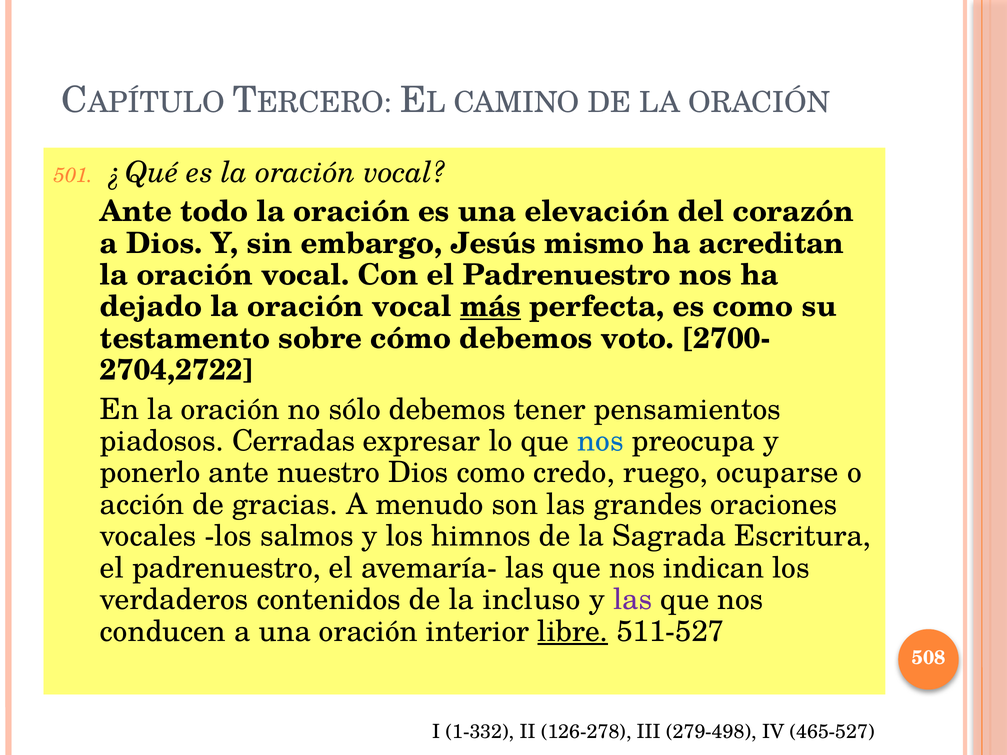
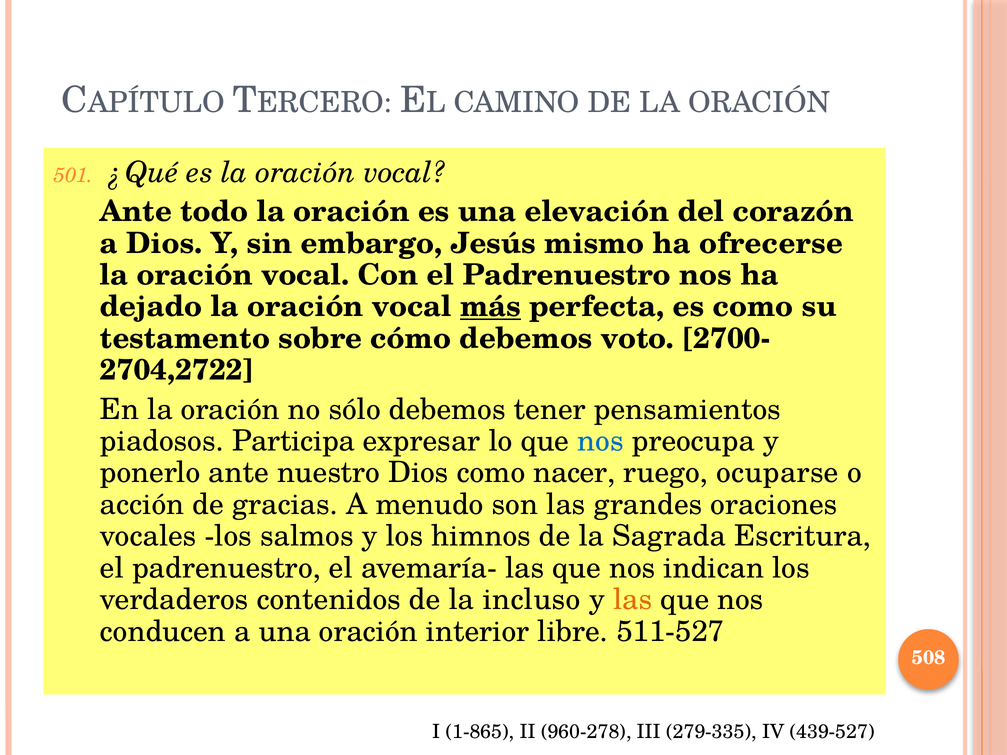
acreditan: acreditan -> ofrecerse (771, 243)
Cerradas: Cerradas -> Participa (294, 441)
credo: credo -> nacer (574, 473)
las colour: purple -> orange (633, 600)
libre underline: present -> none (573, 632)
1-332: 1-332 -> 1-865 (480, 732)
126-278: 126-278 -> 960-278 (586, 732)
279-498: 279-498 -> 279-335 (711, 732)
465-527: 465-527 -> 439-527 (832, 732)
